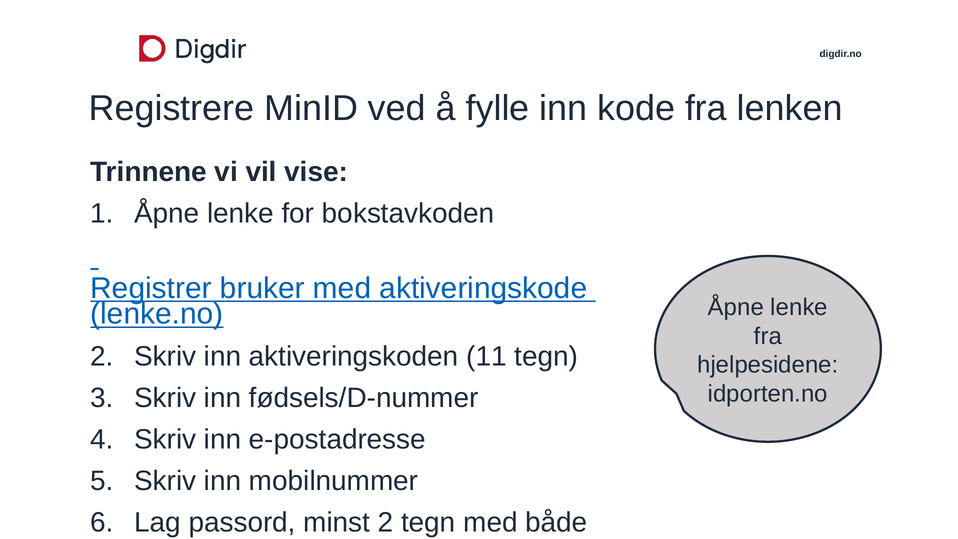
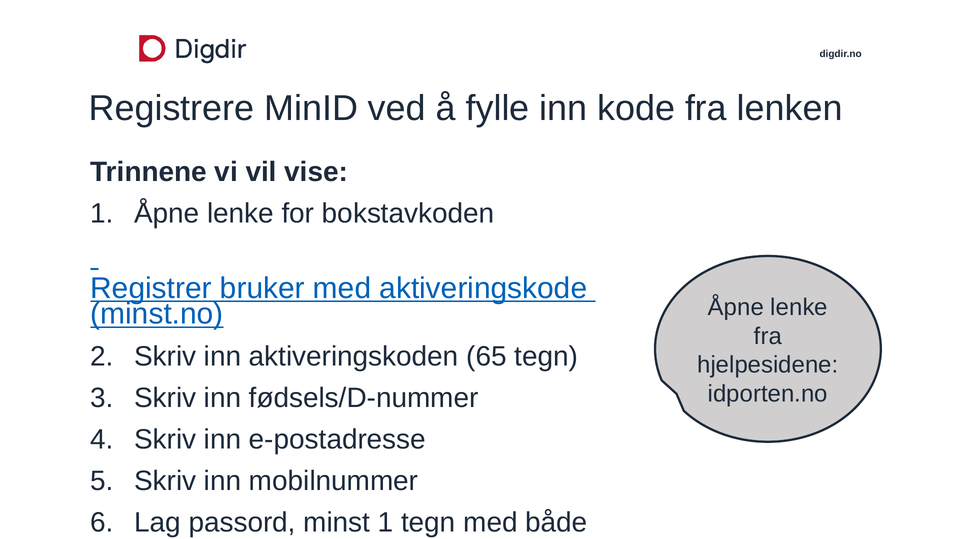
lenke.no: lenke.no -> minst.no (157, 314)
11: 11 -> 65 (486, 357)
minst 2: 2 -> 1 (386, 522)
